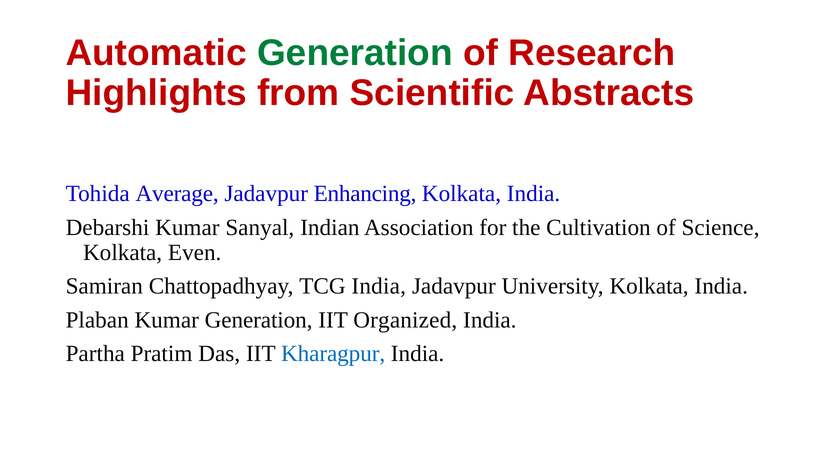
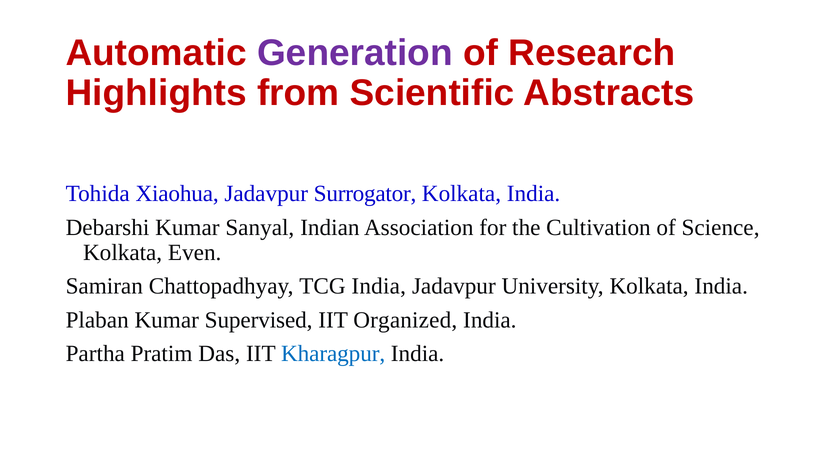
Generation colour: green -> purple (355, 53)
Average: Average -> Xiaohua (177, 194)
Enhancing: Enhancing -> Surrogator (365, 194)
Kumar Generation: Generation -> Supervised (259, 320)
